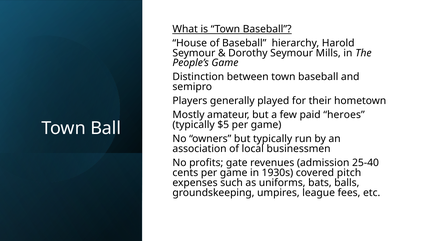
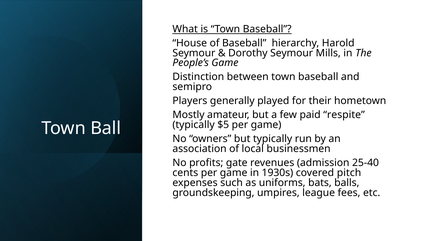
heroes: heroes -> respite (344, 115)
